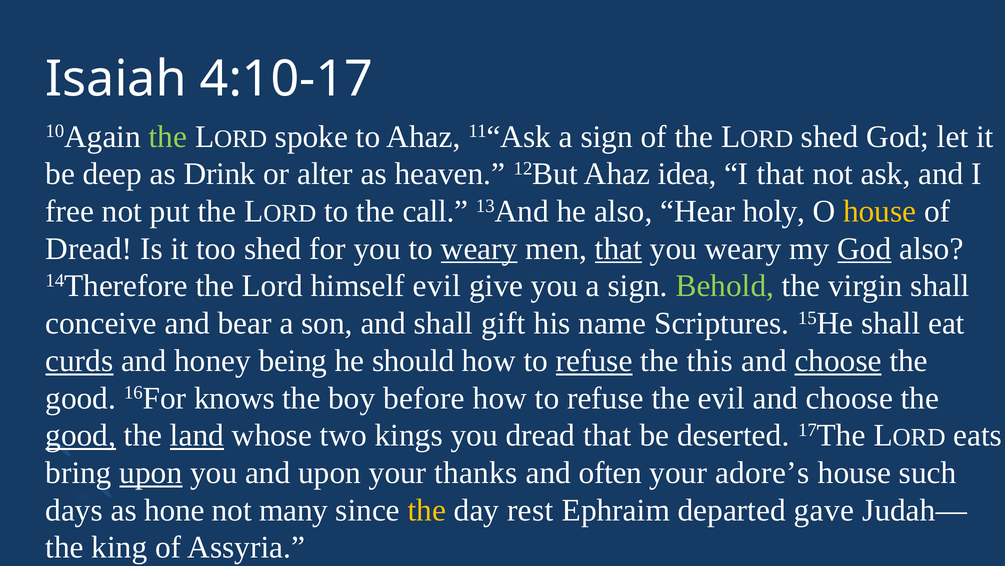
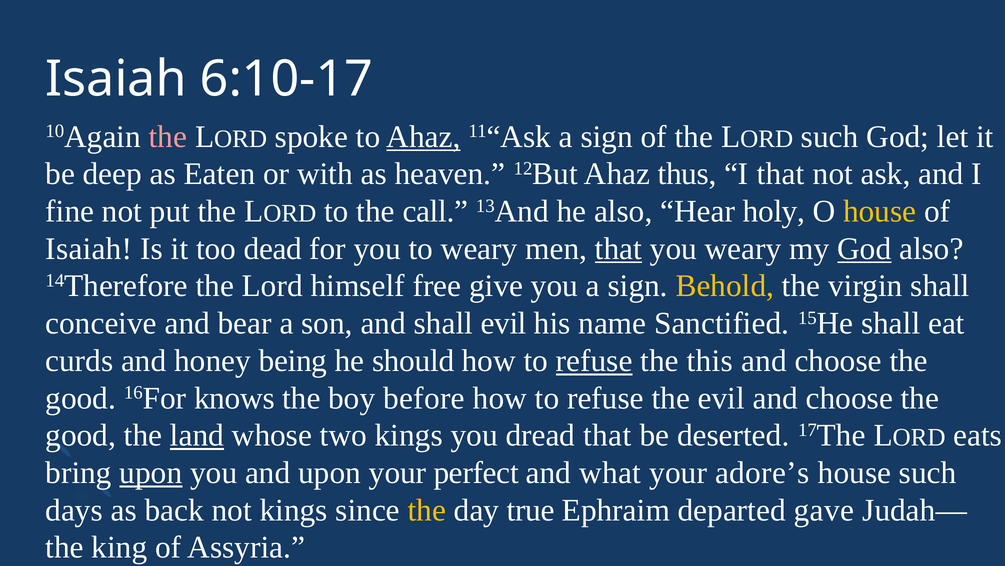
4:10-17: 4:10-17 -> 6:10-17 (286, 79)
the colour: light green -> pink (168, 137)
Ahaz underline: none -> present (423, 137)
shed: shed -> such (830, 137)
Drink: Drink -> Eaten (219, 174)
alter: alter -> with (325, 174)
idea: idea -> thus (687, 174)
free: free -> fine (70, 211)
Dread: Dread -> Isaiah (89, 248)
too shed: shed -> dead (273, 248)
weary underline: present -> none (479, 248)
himself evil: evil -> free (437, 286)
Behold colour: light green -> yellow (725, 286)
shall gift: gift -> evil (504, 323)
Scriptures: Scriptures -> Sanctified (722, 323)
curds underline: present -> none (79, 360)
choose underline: present -> none (838, 360)
good underline: present -> none (81, 435)
thanks: thanks -> perfect (476, 472)
often: often -> what (610, 472)
hone: hone -> back (174, 510)
not many: many -> kings (294, 510)
rest: rest -> true (531, 510)
